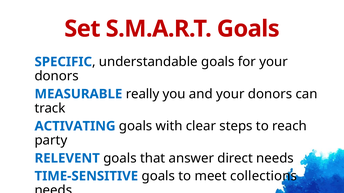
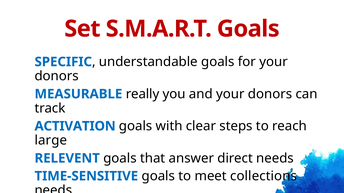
ACTIVATING: ACTIVATING -> ACTIVATION (75, 126)
party: party -> large (51, 141)
